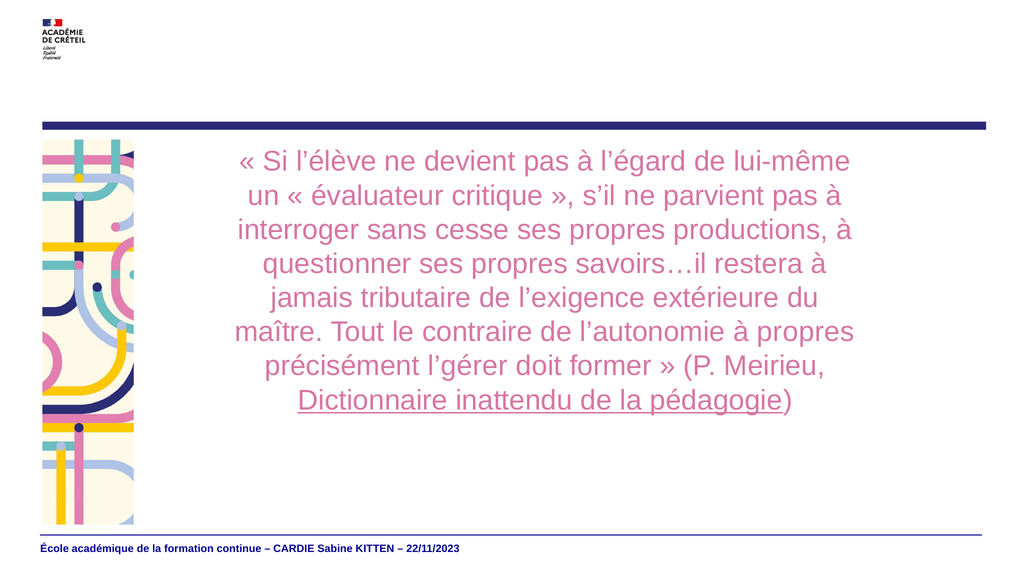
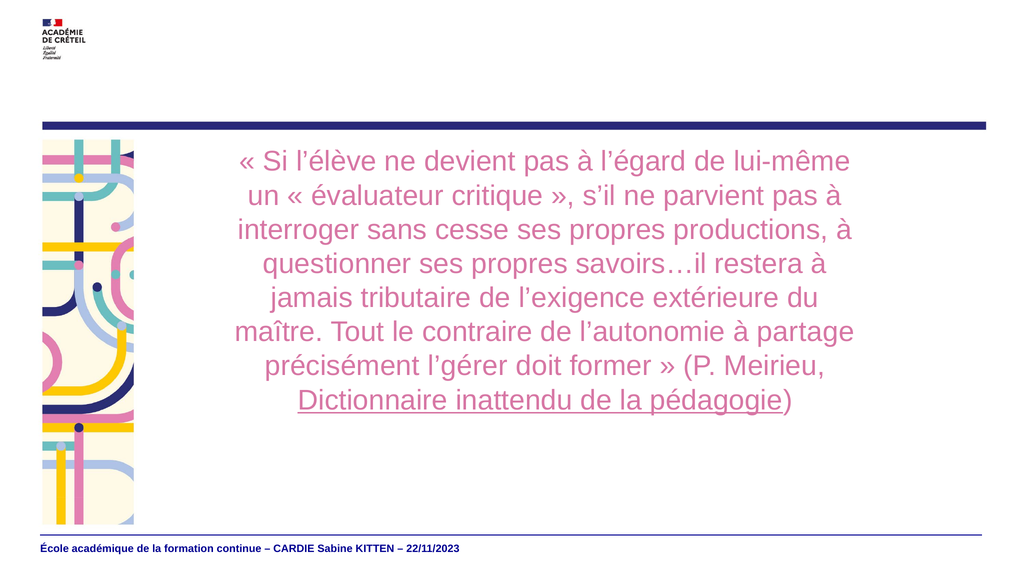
à propres: propres -> partage (806, 332)
